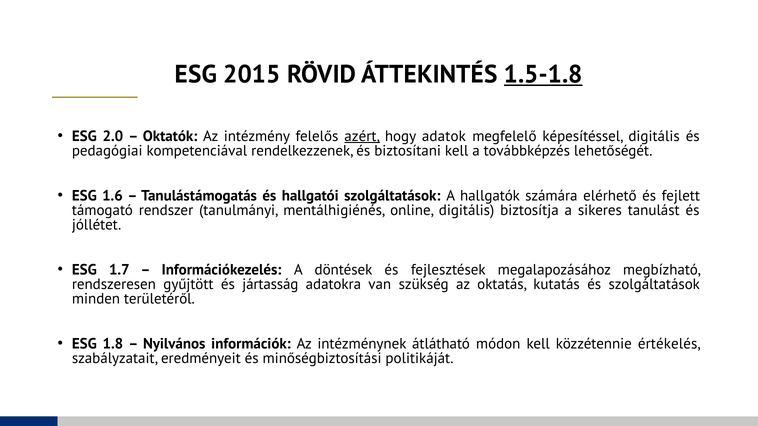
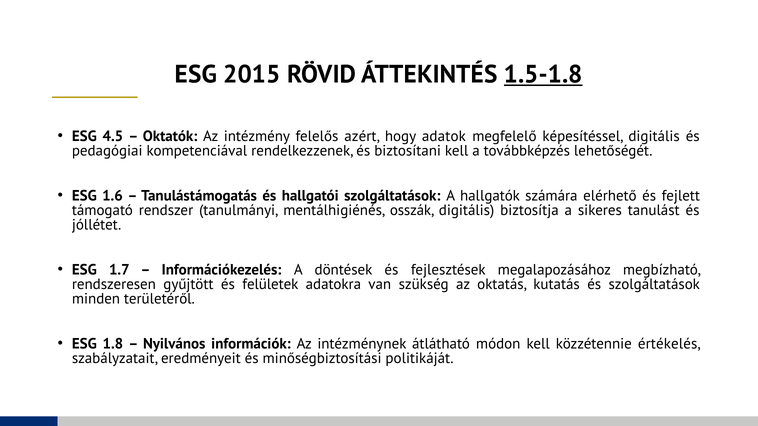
2.0: 2.0 -> 4.5 (113, 136)
azért underline: present -> none (362, 136)
online: online -> osszák (412, 210)
jártasság: jártasság -> felületek (270, 284)
